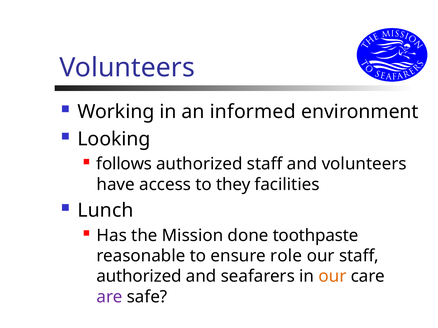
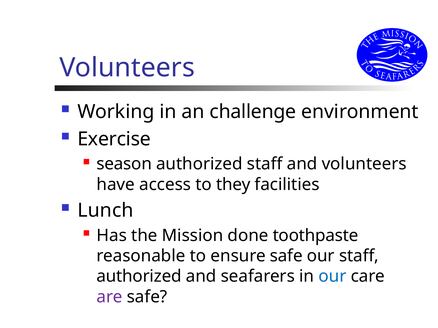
informed: informed -> challenge (253, 112)
Looking: Looking -> Exercise (114, 139)
follows: follows -> season (124, 164)
ensure role: role -> safe (286, 256)
our colour: orange -> blue (333, 277)
